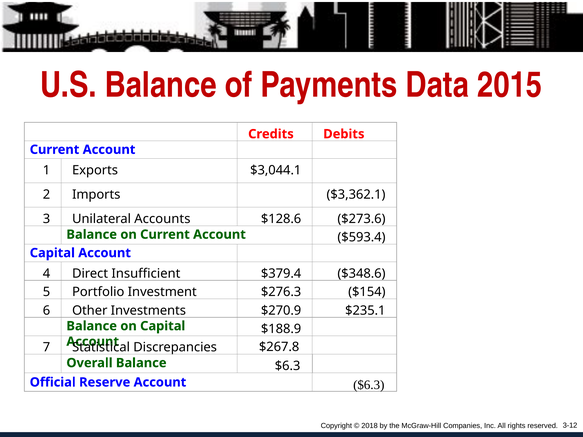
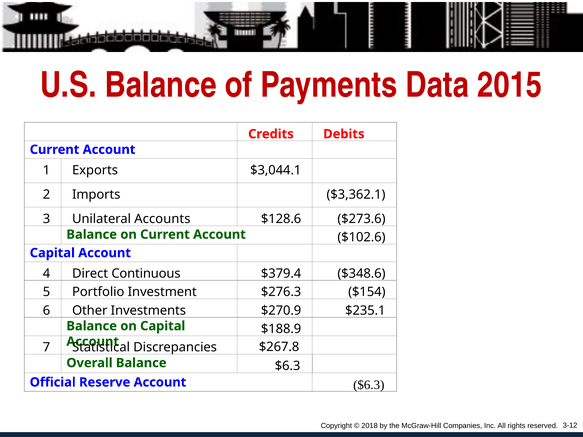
$593.4: $593.4 -> $102.6 (361, 237)
Insufficient: Insufficient -> Continuous (146, 274)
